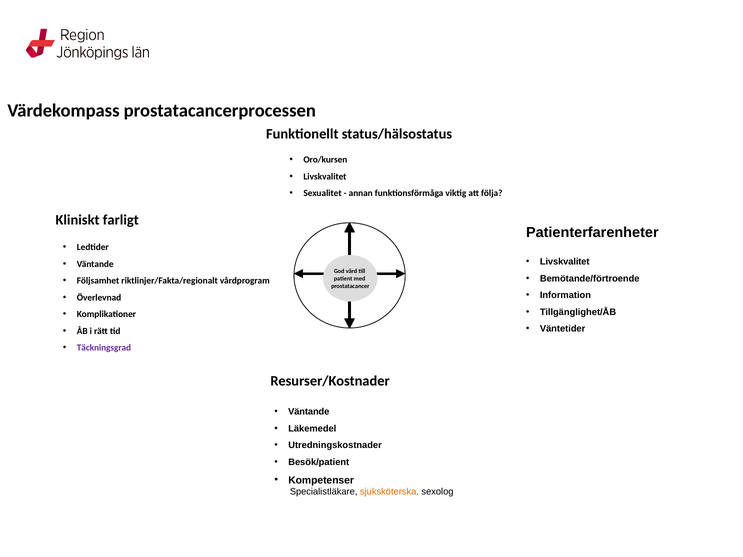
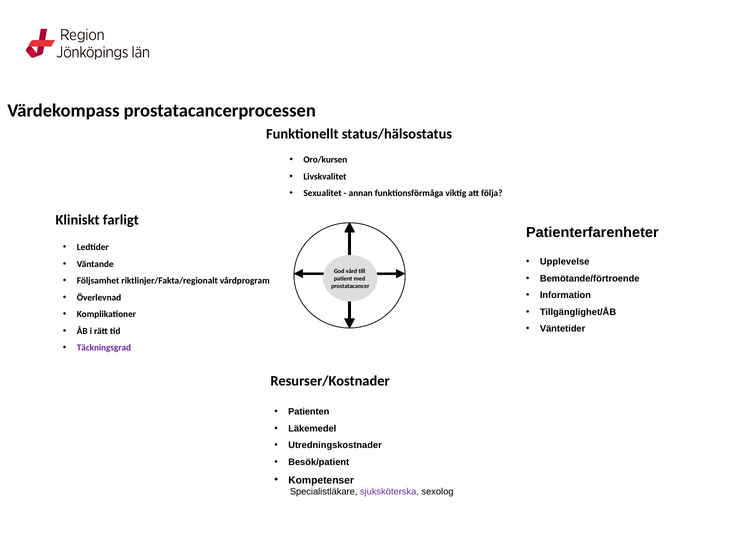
Livskvalitet: Livskvalitet -> Upplevelse (565, 262)
Väntande: Väntande -> Patienten (309, 412)
sjuksköterska colour: orange -> purple (389, 492)
